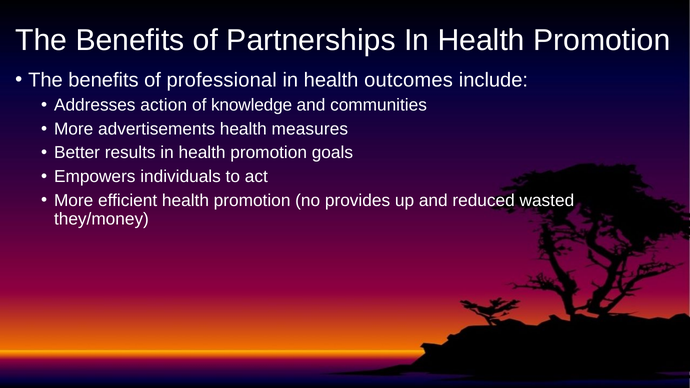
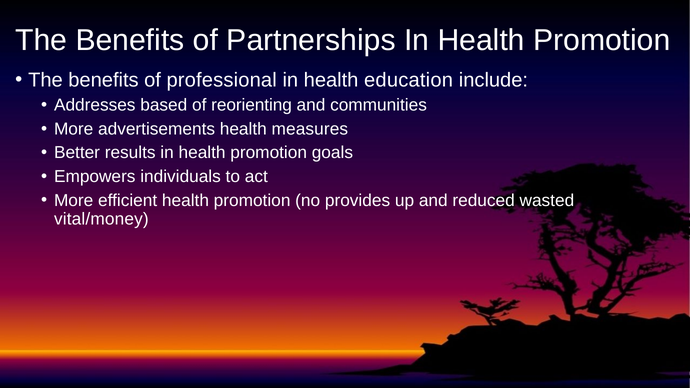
outcomes: outcomes -> education (409, 80)
action: action -> based (164, 105)
knowledge: knowledge -> reorienting (252, 105)
they/money: they/money -> vital/money (101, 219)
